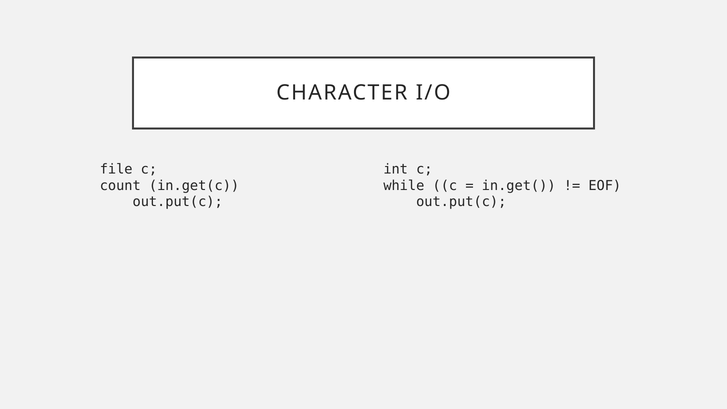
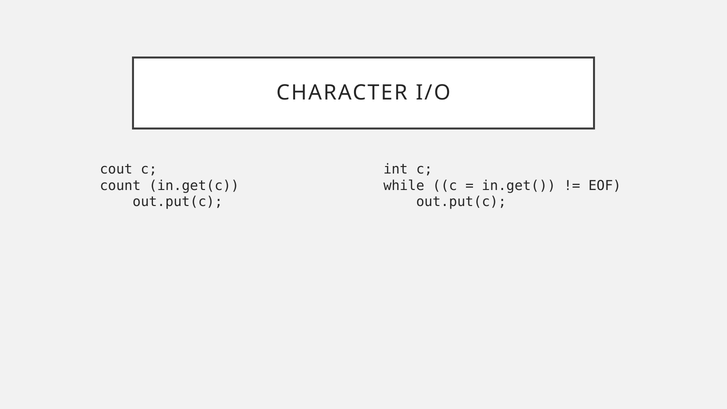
file: file -> cout (116, 169)
